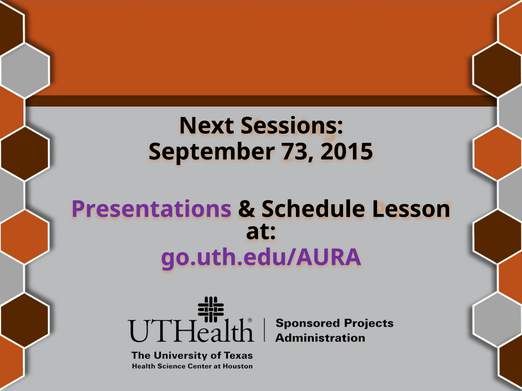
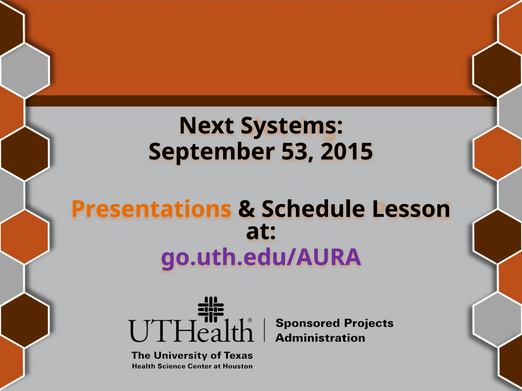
Sessions: Sessions -> Systems (292, 126)
73: 73 -> 53 (298, 152)
Presentations colour: purple -> orange (151, 209)
